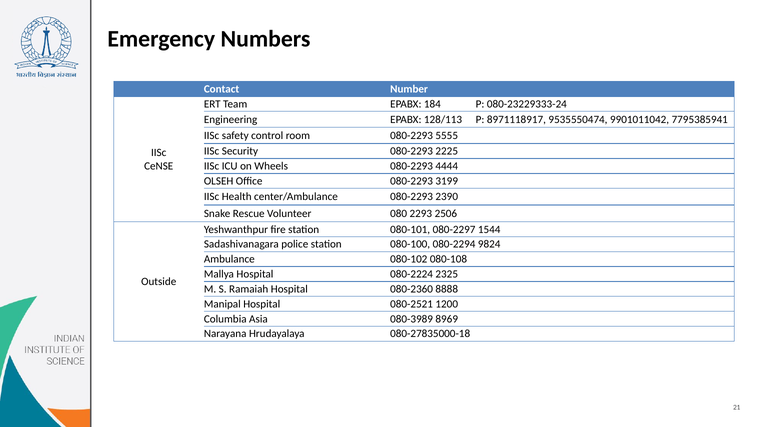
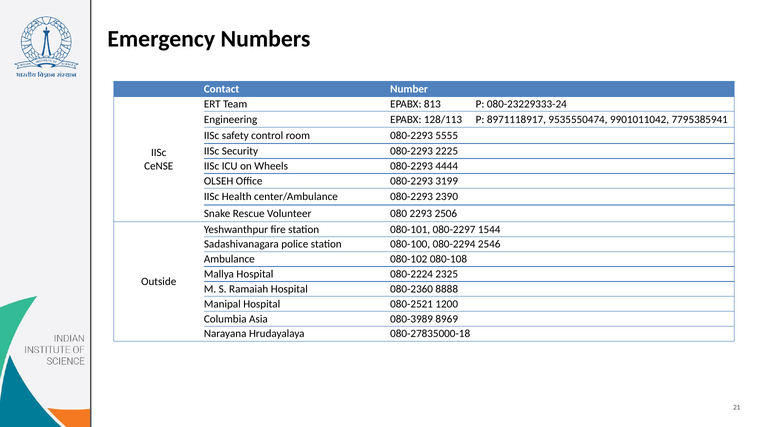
184: 184 -> 813 (432, 104)
9824: 9824 -> 2546 (489, 245)
